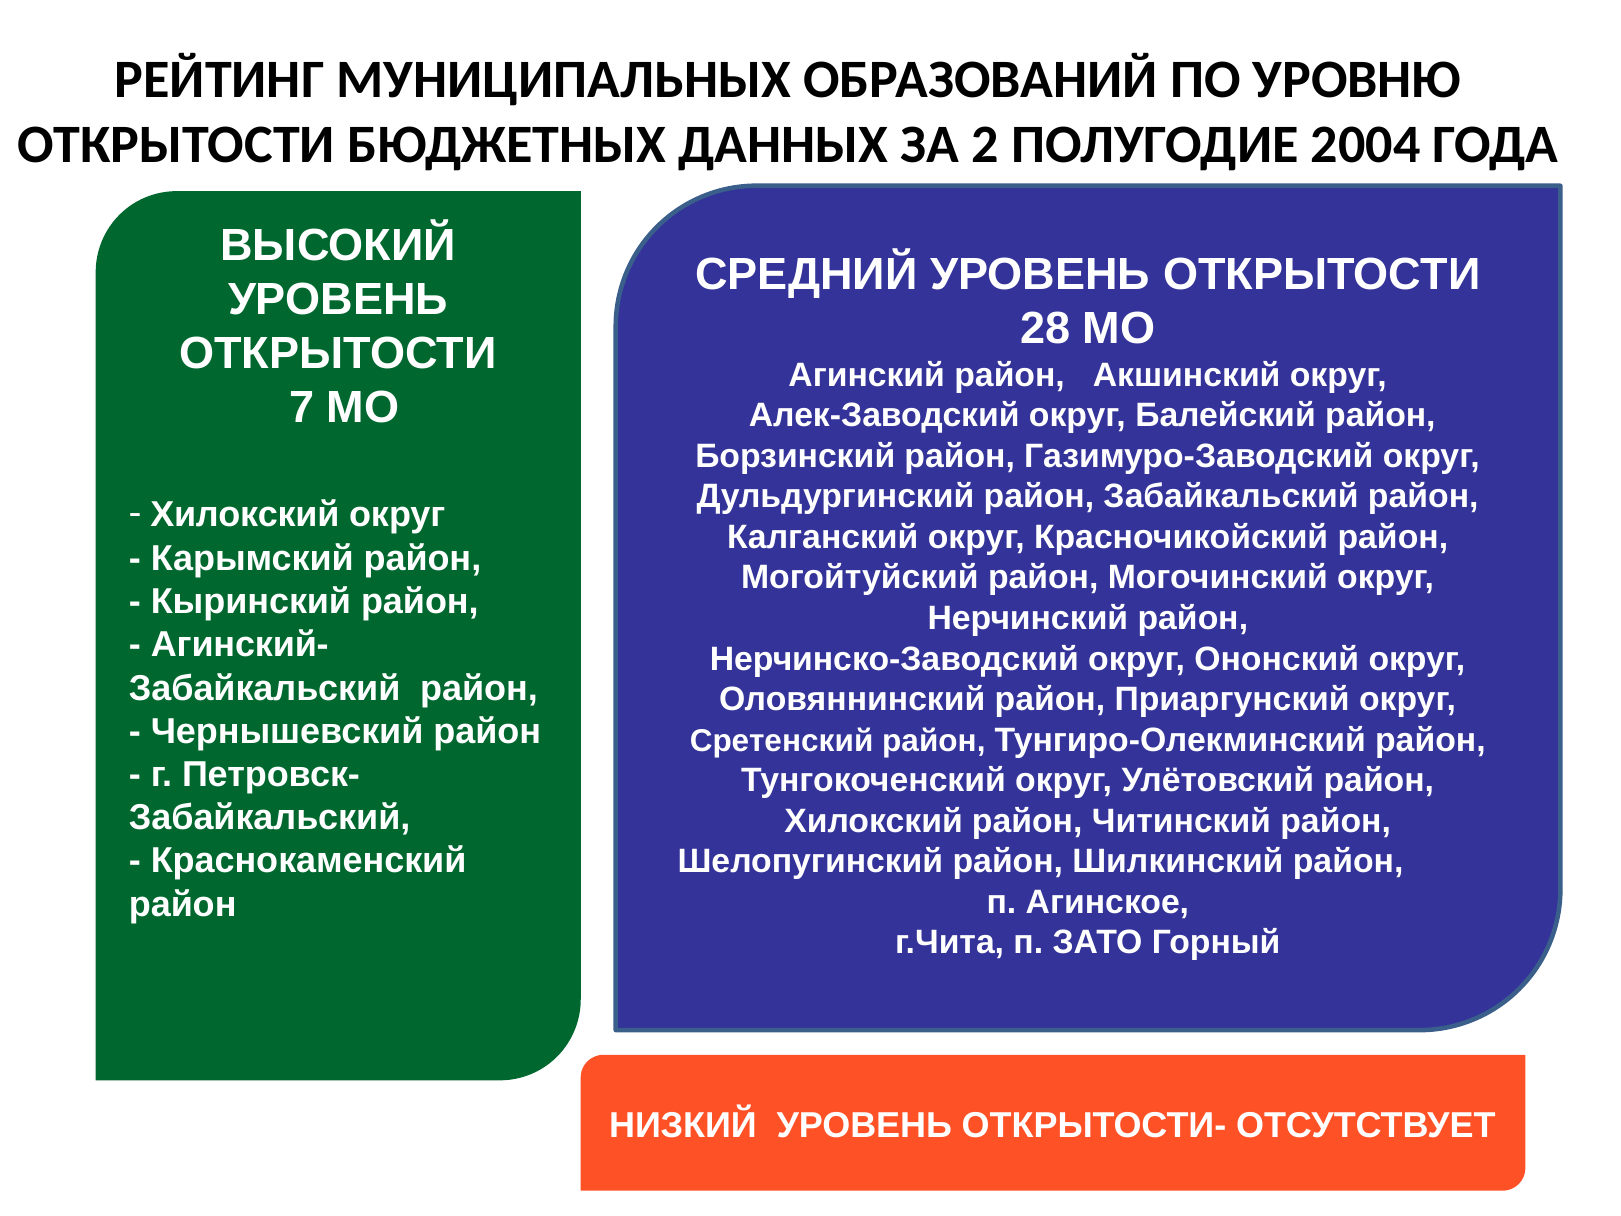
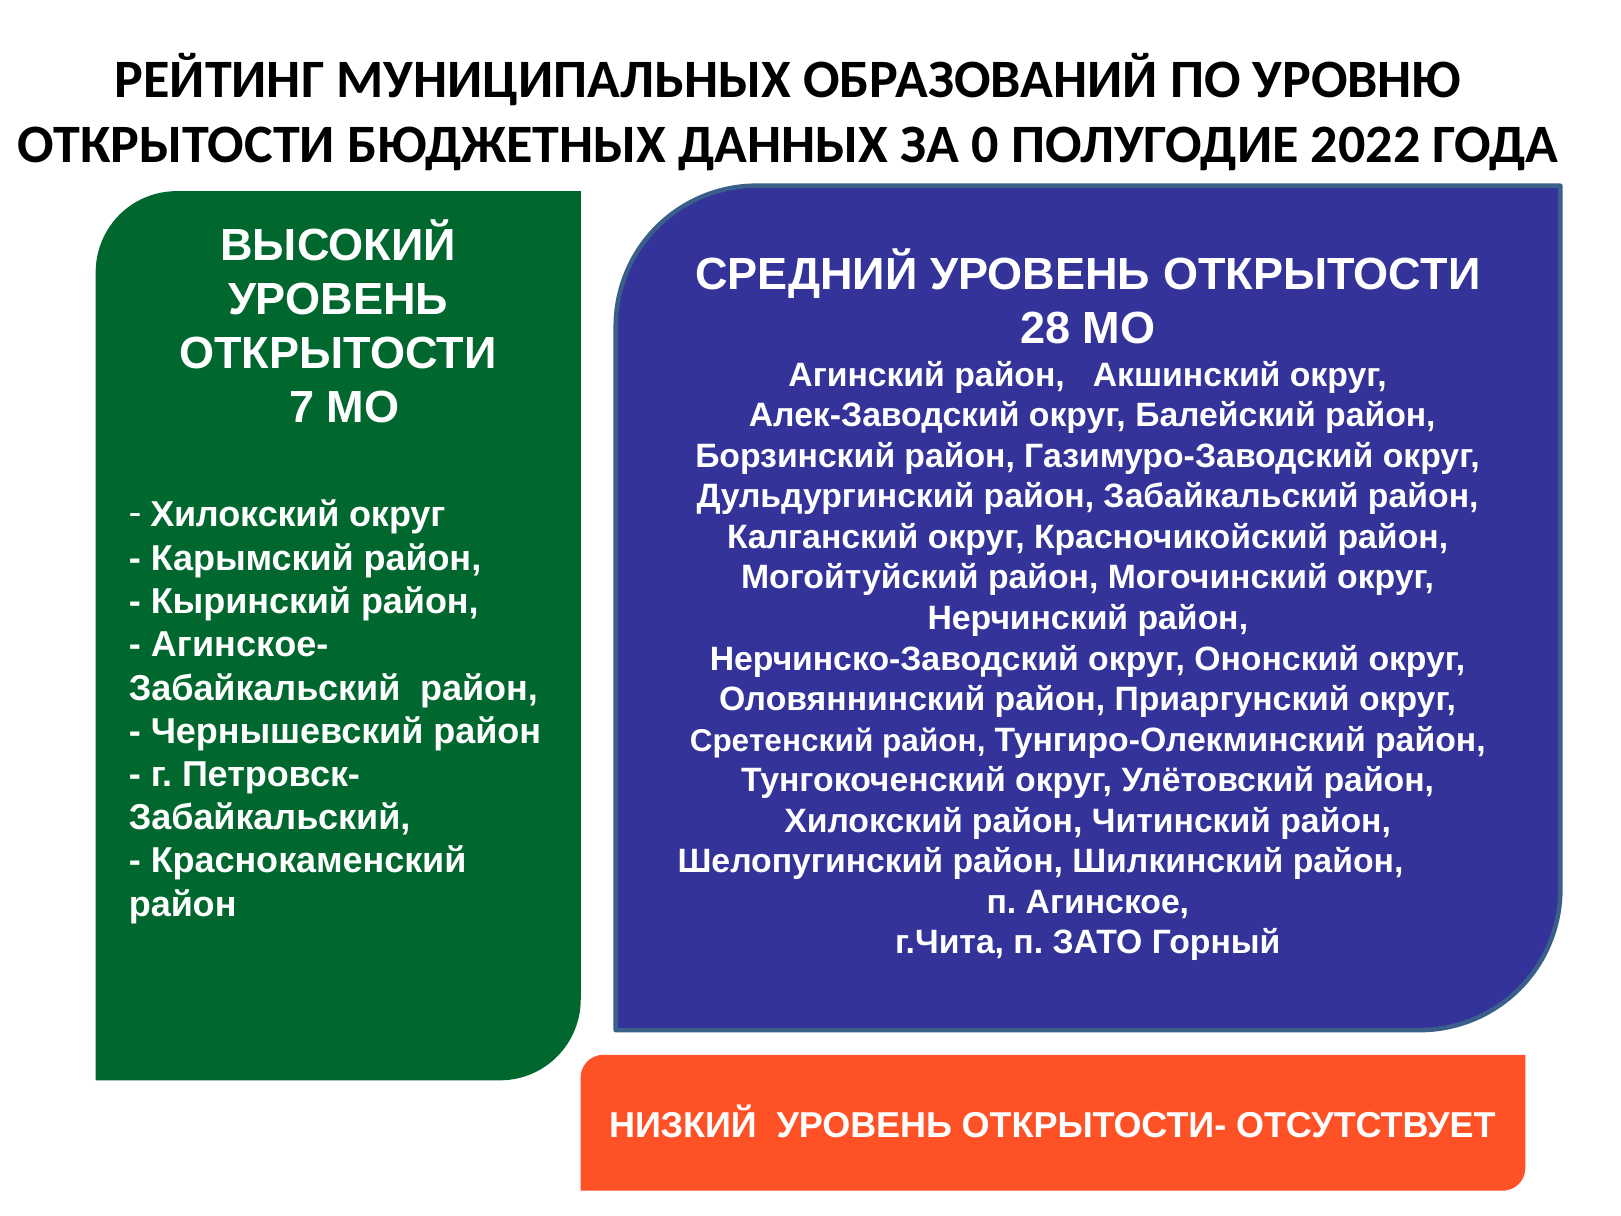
2: 2 -> 0 (985, 144)
2004: 2004 -> 2022 (1366, 144)
Агинский-: Агинский- -> Агинское- (240, 645)
